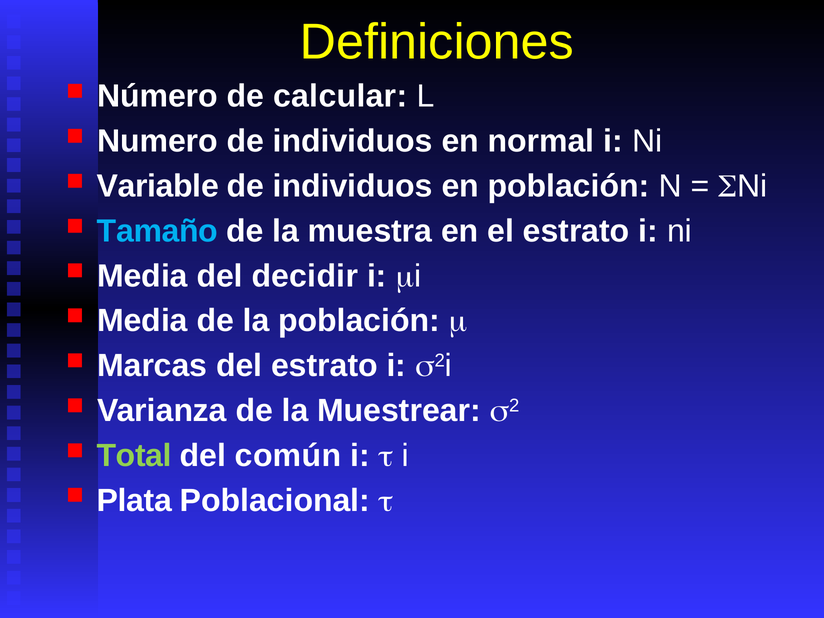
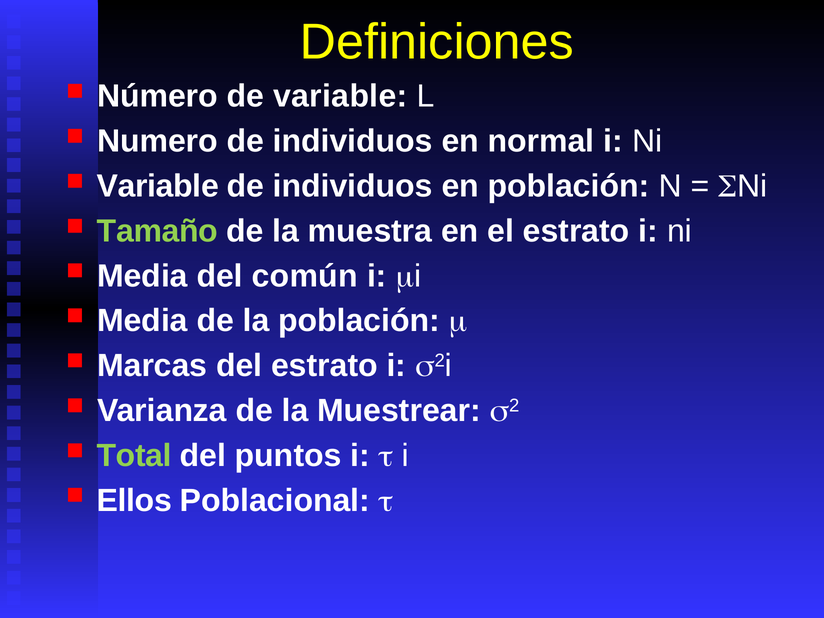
de calcular: calcular -> variable (340, 96)
Tamaño colour: light blue -> light green (157, 231)
decidir: decidir -> común (305, 276)
común: común -> puntos (288, 456)
Plata: Plata -> Ellos (134, 500)
